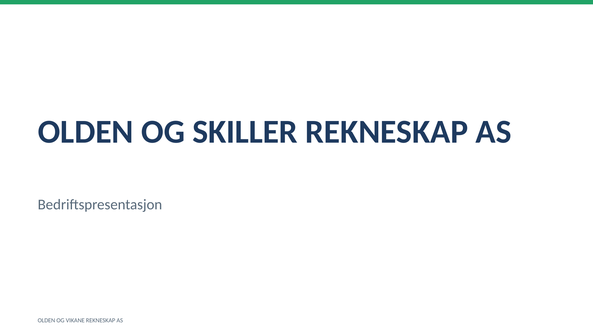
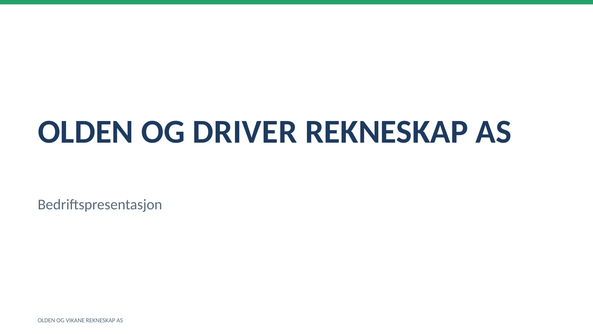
SKILLER: SKILLER -> DRIVER (245, 132)
